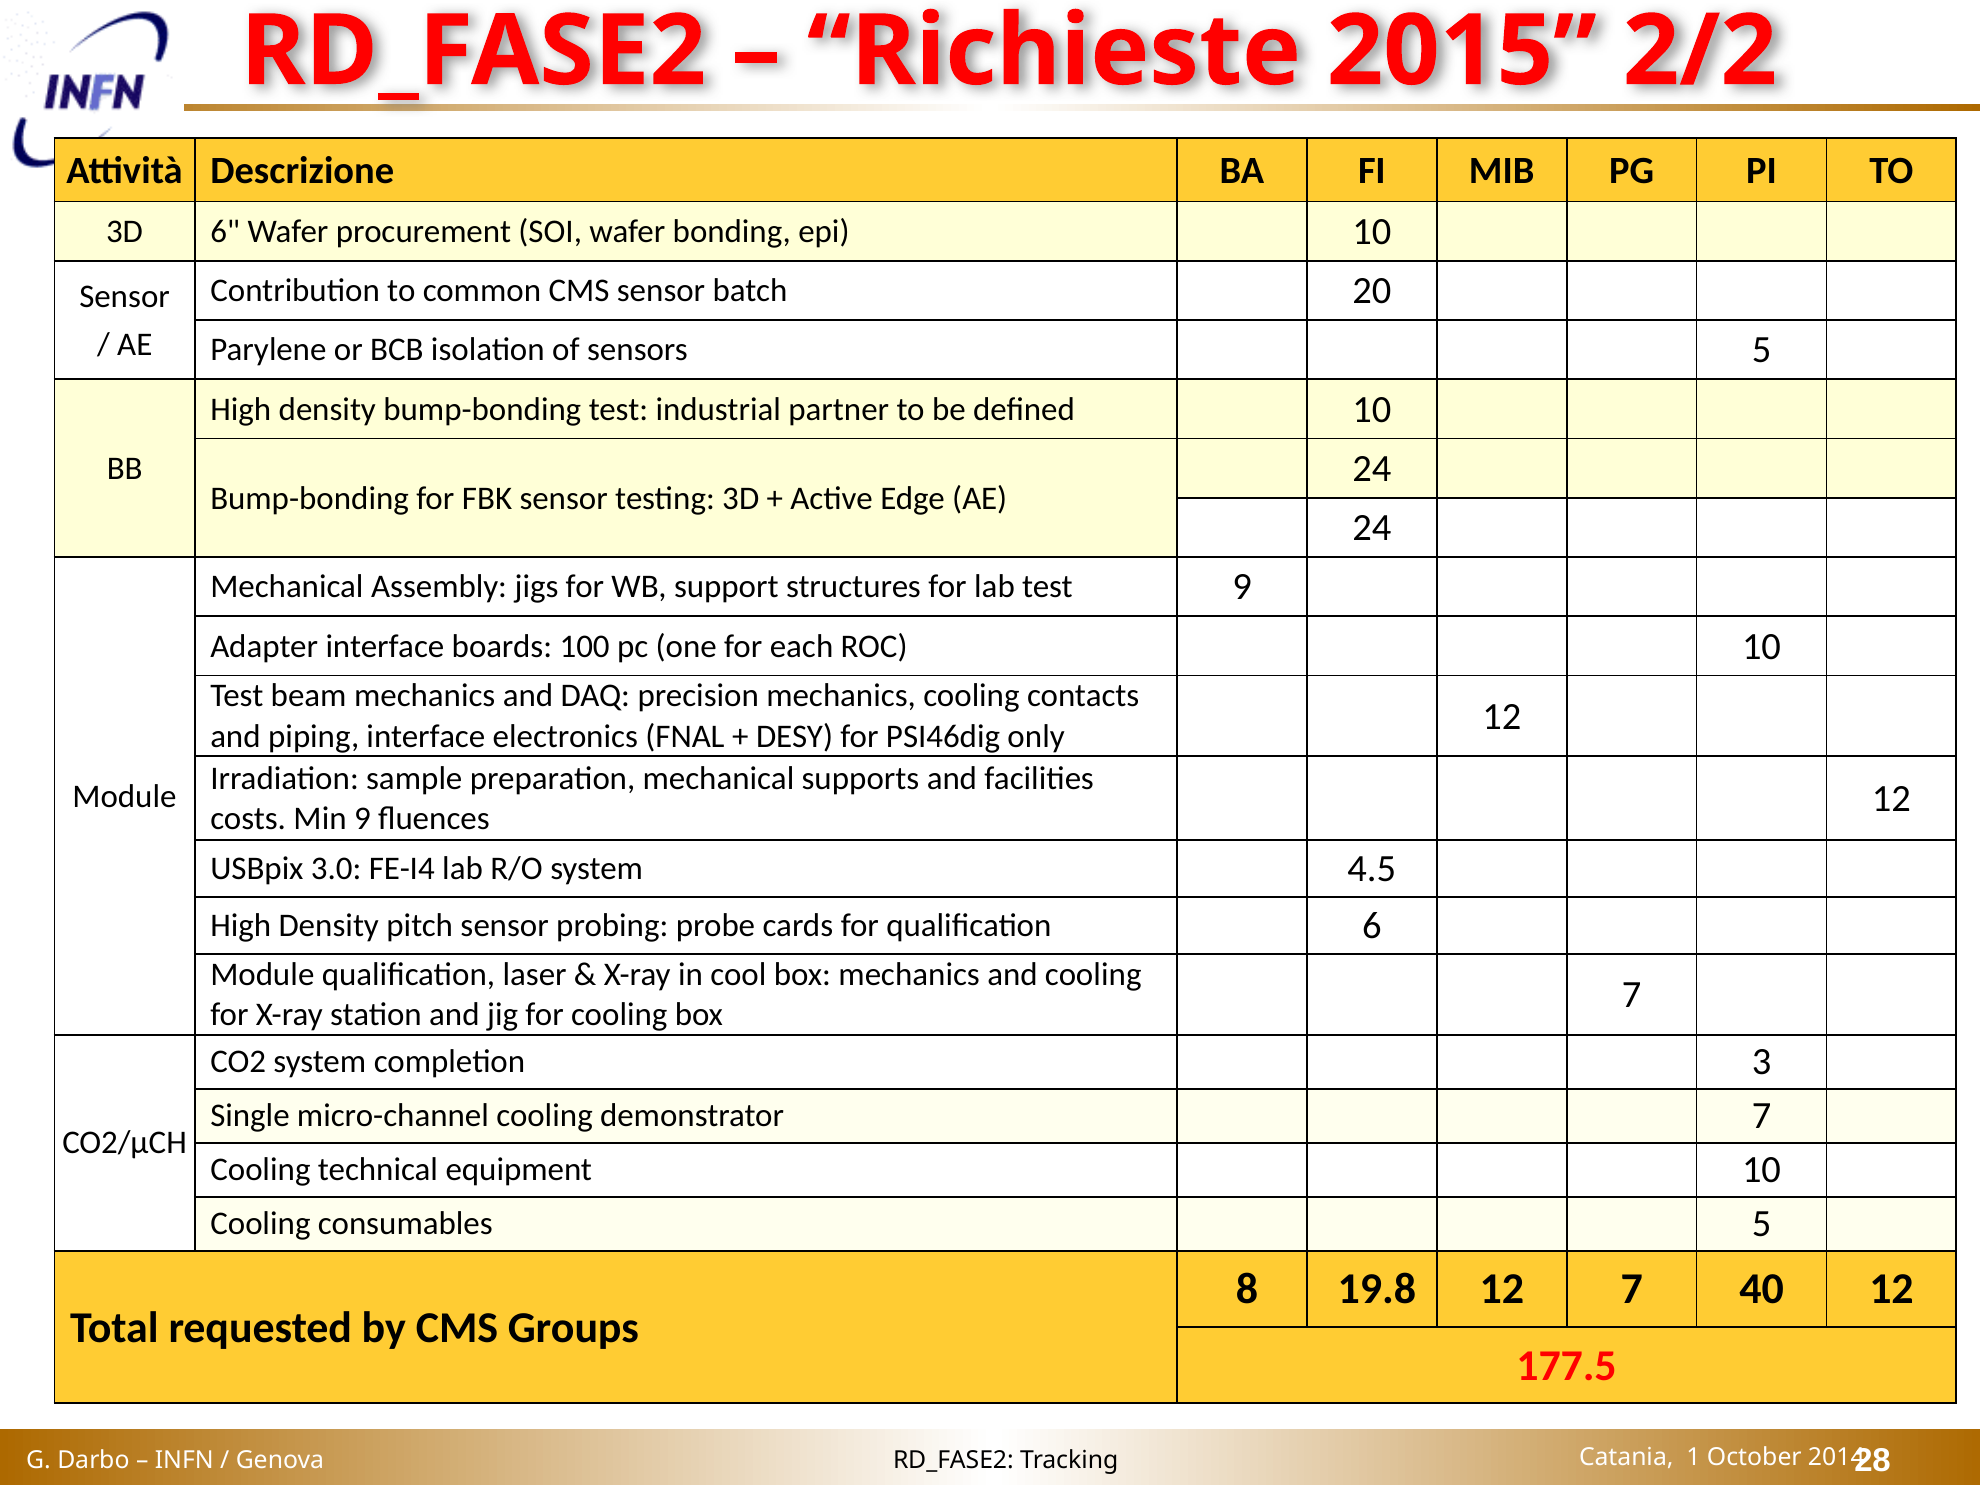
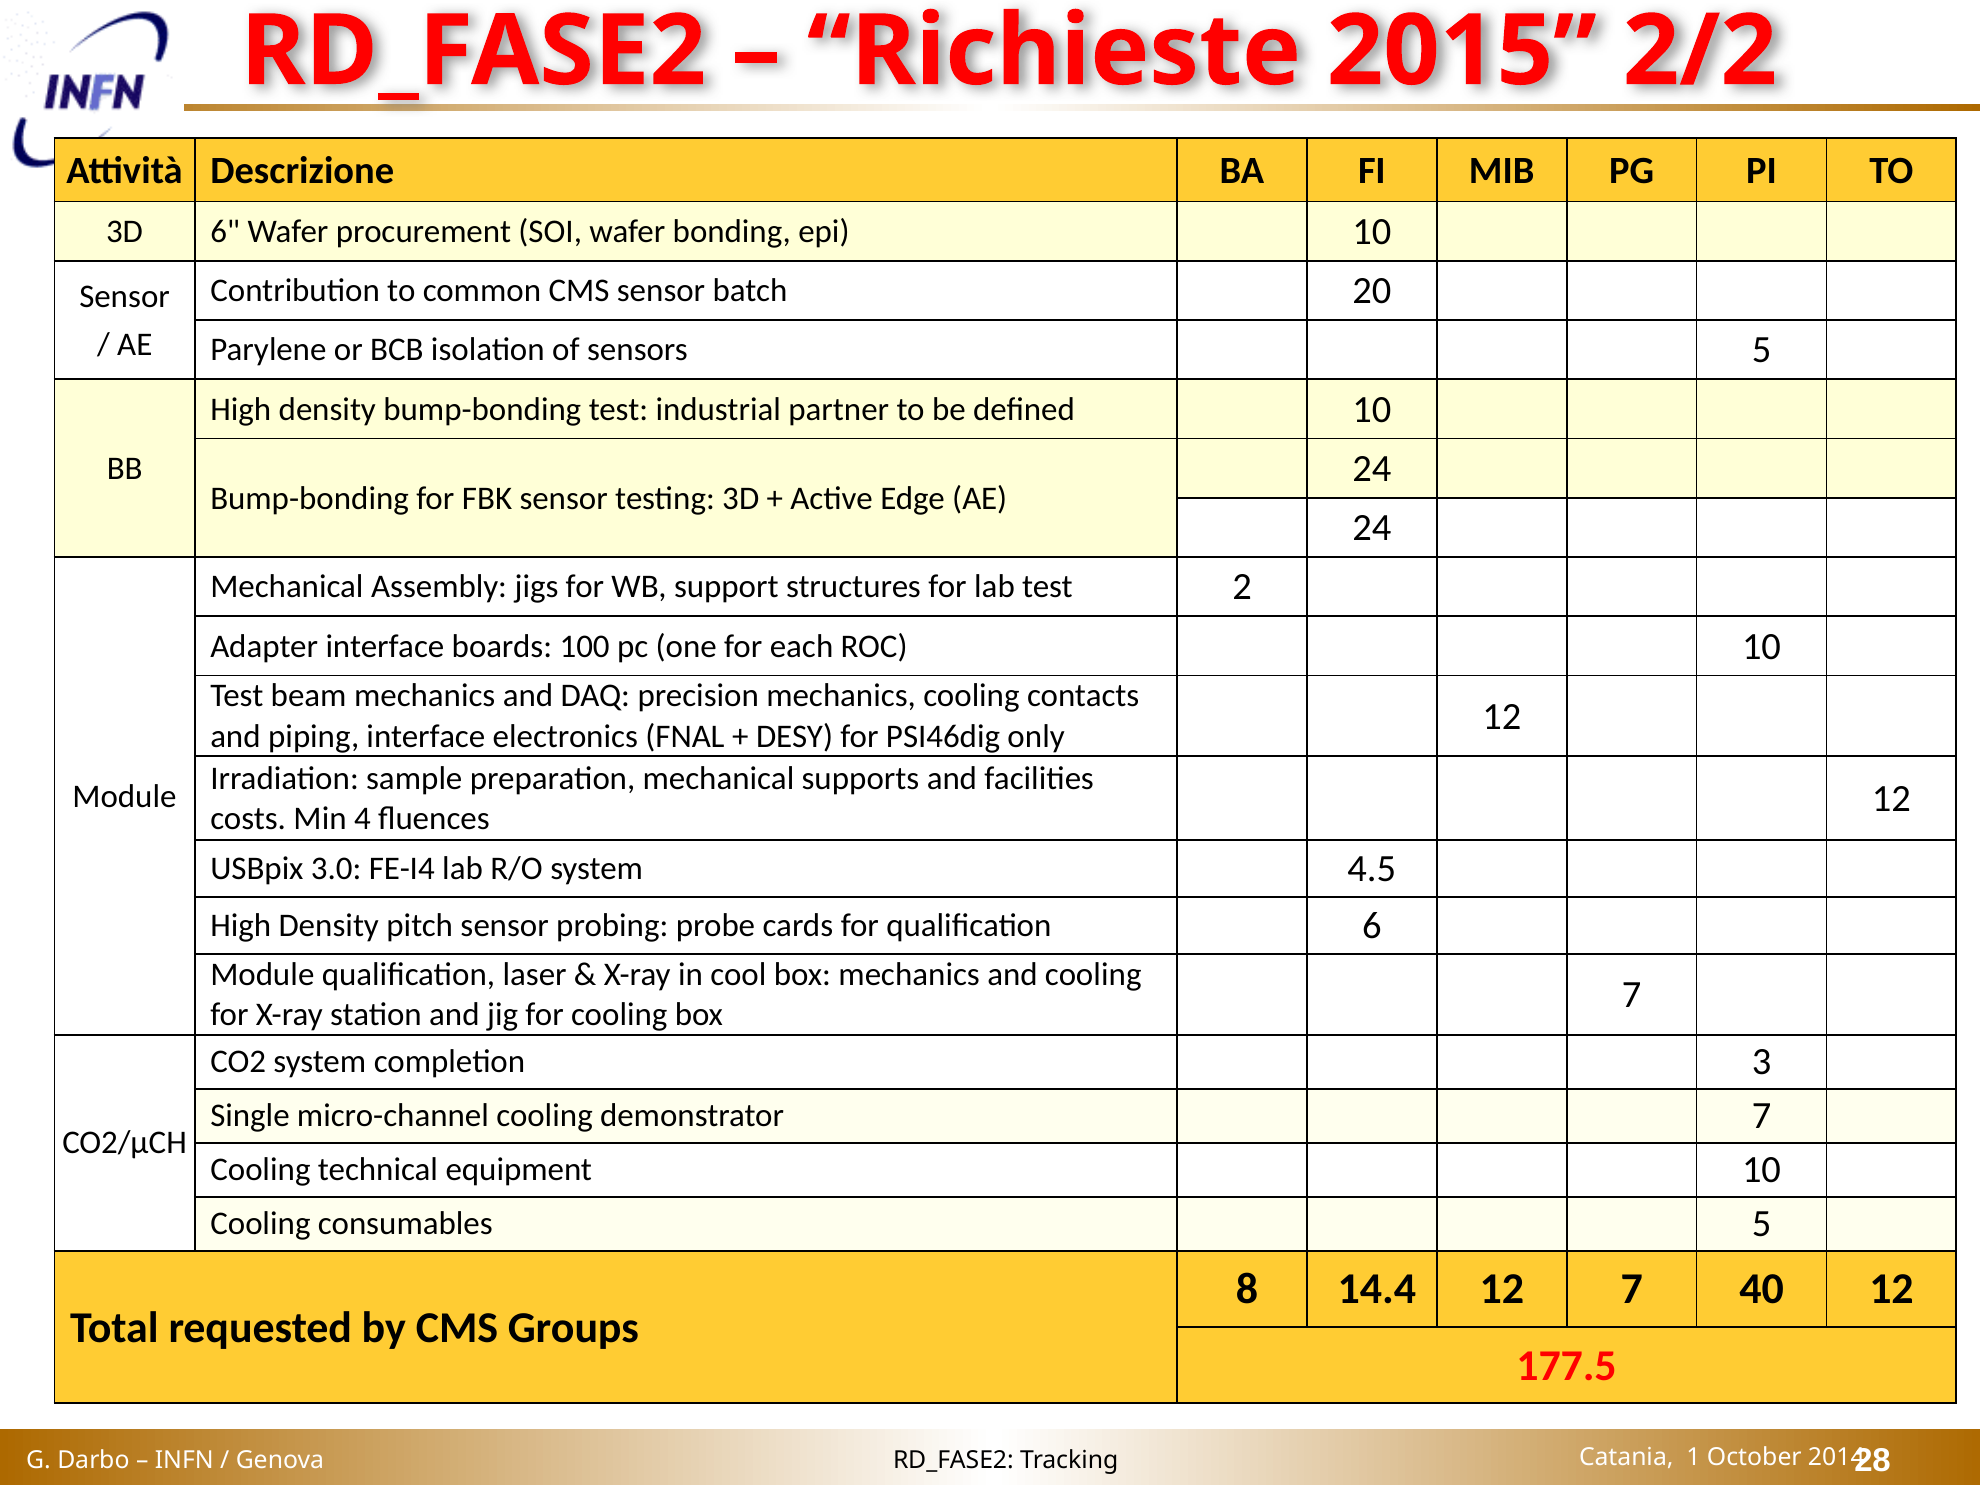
test 9: 9 -> 2 (1242, 587)
Min 9: 9 -> 4 (362, 819)
19.8: 19.8 -> 14.4 (1377, 1289)
